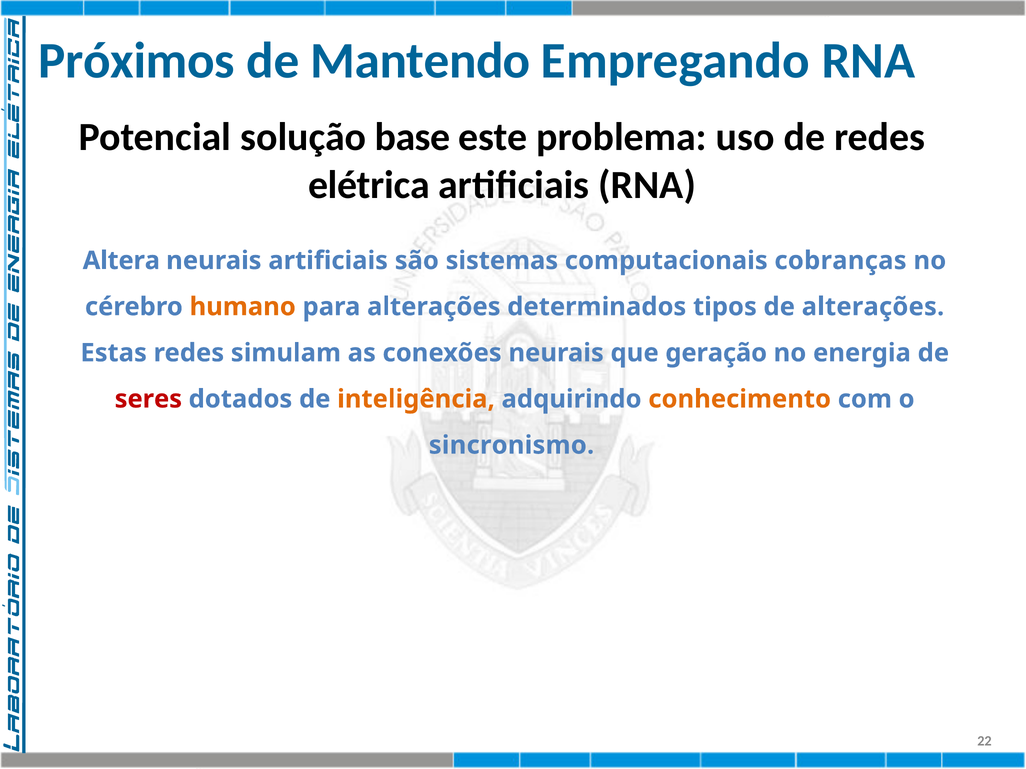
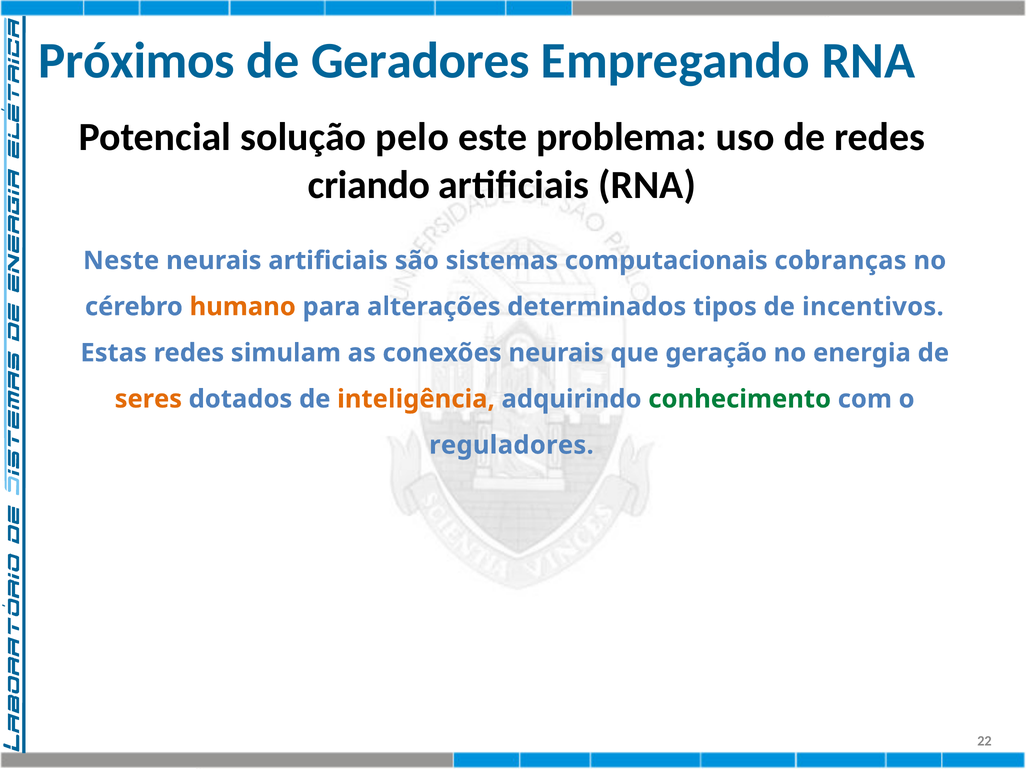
Mantendo: Mantendo -> Geradores (420, 61)
base: base -> pelo (412, 137)
elétrica: elétrica -> criando (369, 185)
Altera: Altera -> Neste (121, 261)
de alterações: alterações -> incentivos (873, 307)
seres colour: red -> orange (148, 399)
conhecimento colour: orange -> green (740, 399)
sincronismo: sincronismo -> reguladores (511, 445)
